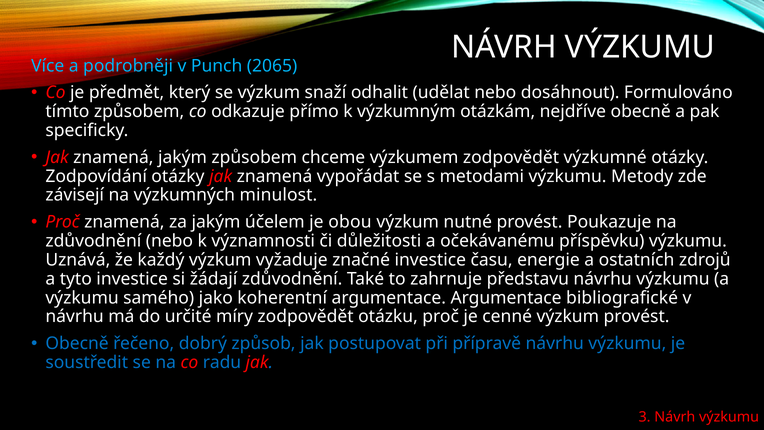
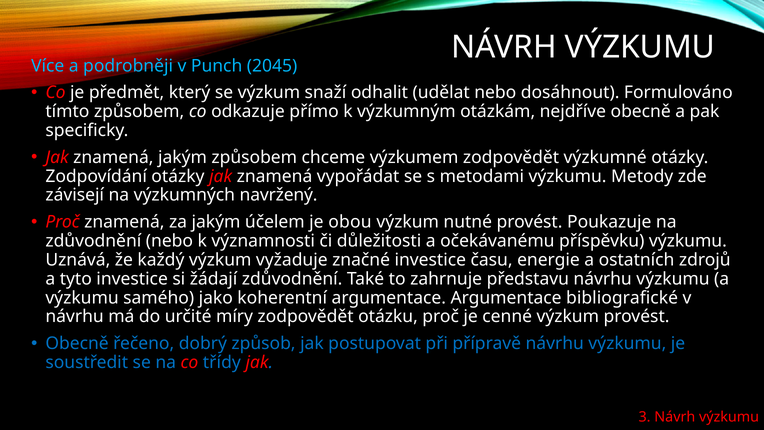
2065: 2065 -> 2045 (272, 66)
minulost: minulost -> navržený (279, 195)
radu: radu -> třídy (222, 362)
